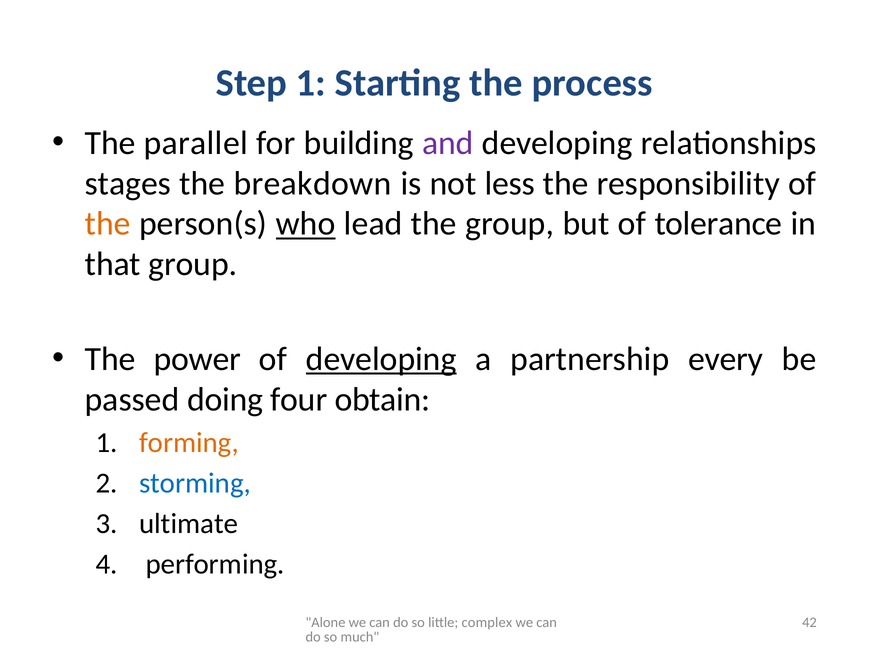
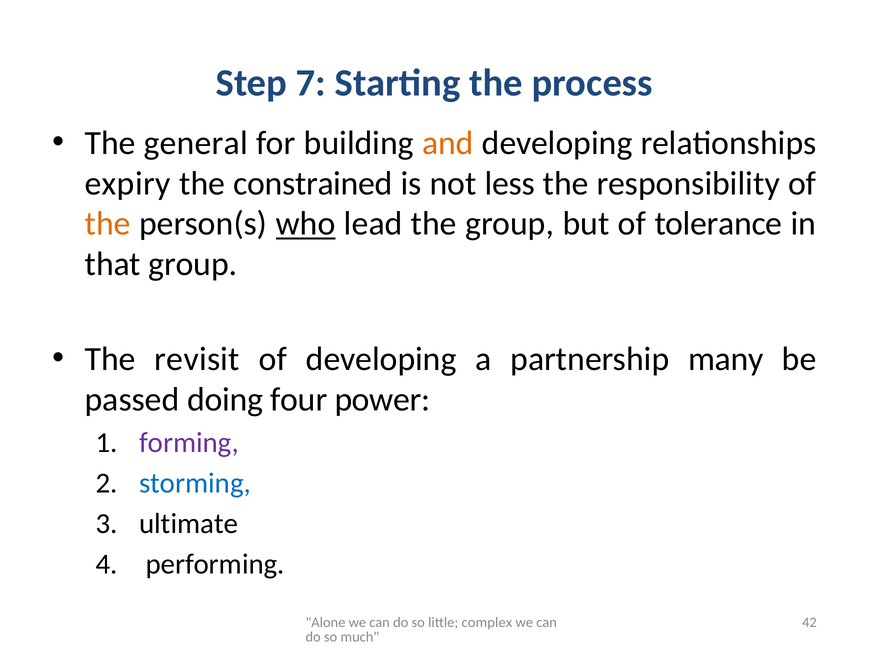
Step 1: 1 -> 7 (311, 83)
parallel: parallel -> general (196, 143)
and colour: purple -> orange (448, 143)
stages: stages -> expiry (128, 183)
breakdown: breakdown -> constrained (313, 183)
power: power -> revisit (197, 359)
developing underline: present -> none (381, 359)
every: every -> many (726, 359)
obtain: obtain -> power (382, 399)
forming colour: orange -> purple (189, 442)
